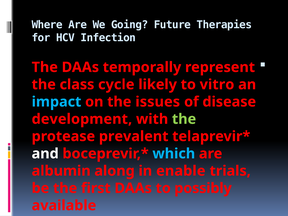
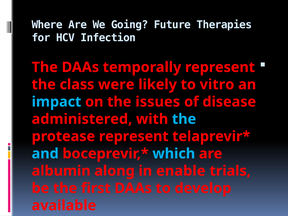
cycle: cycle -> were (116, 85)
development: development -> administered (82, 119)
the colour: light green -> light blue (184, 119)
protease prevalent: prevalent -> represent (134, 136)
and colour: white -> light blue (45, 154)
possibly: possibly -> develop (203, 188)
